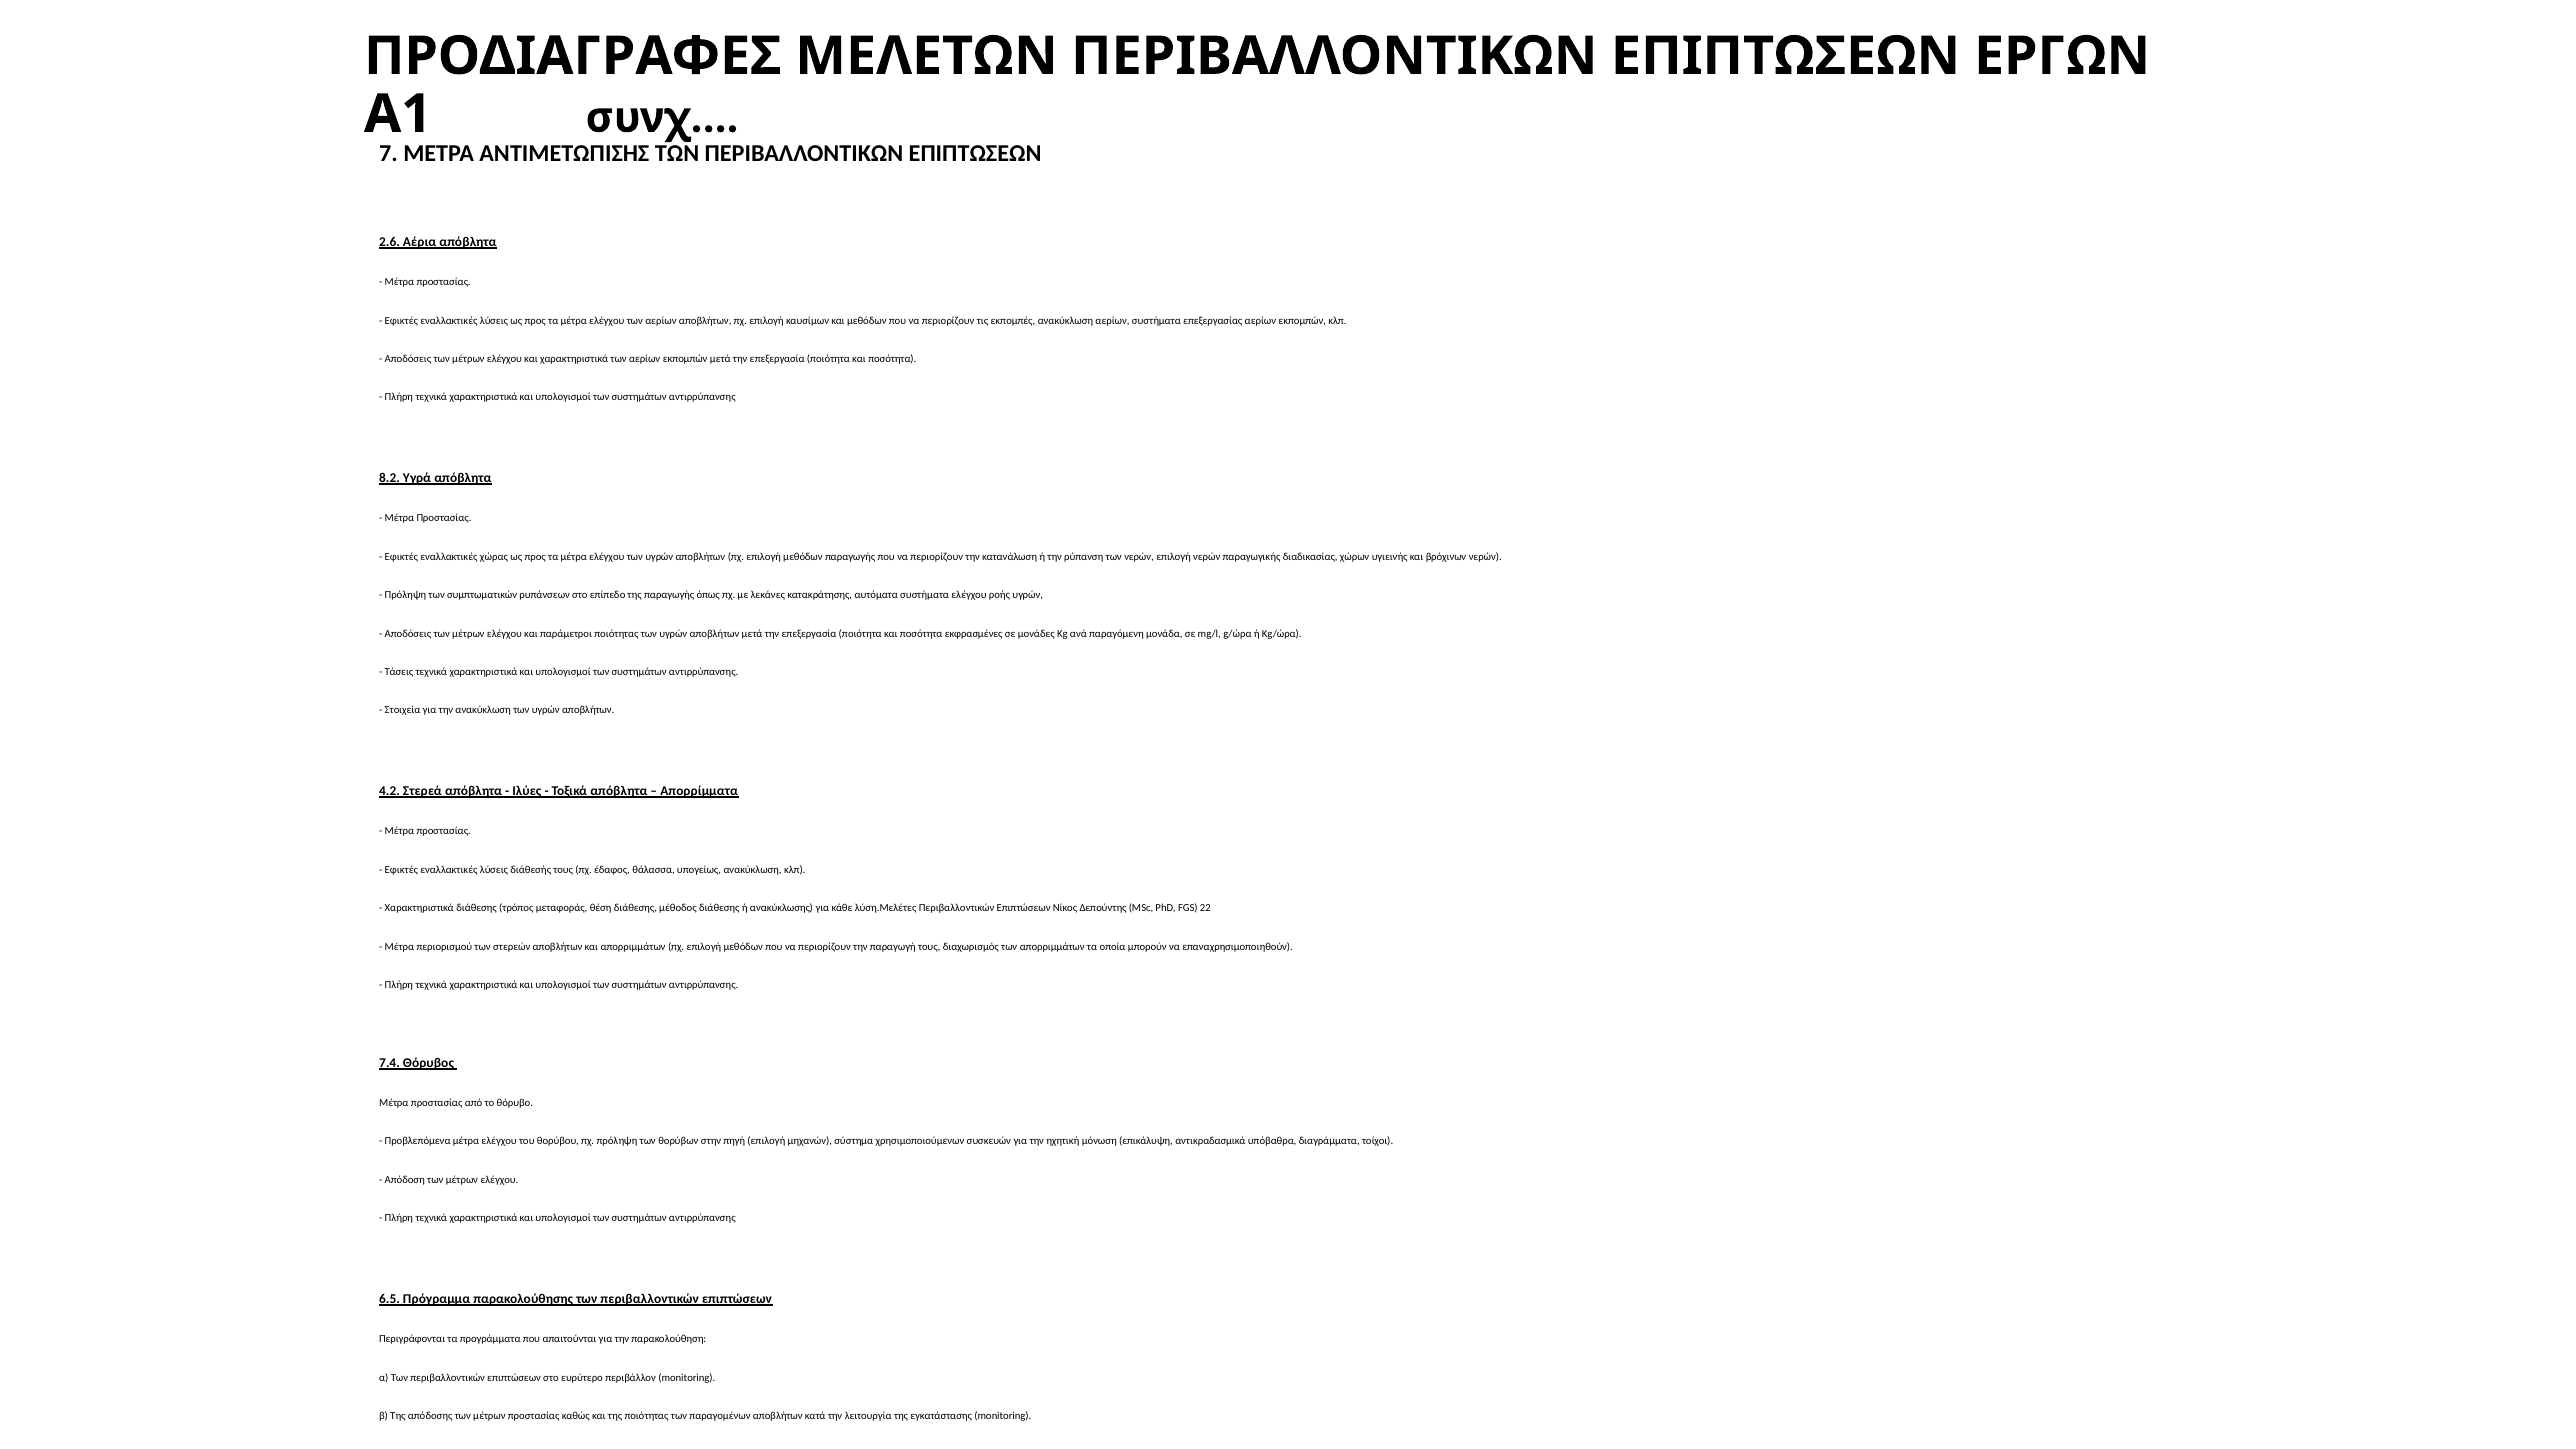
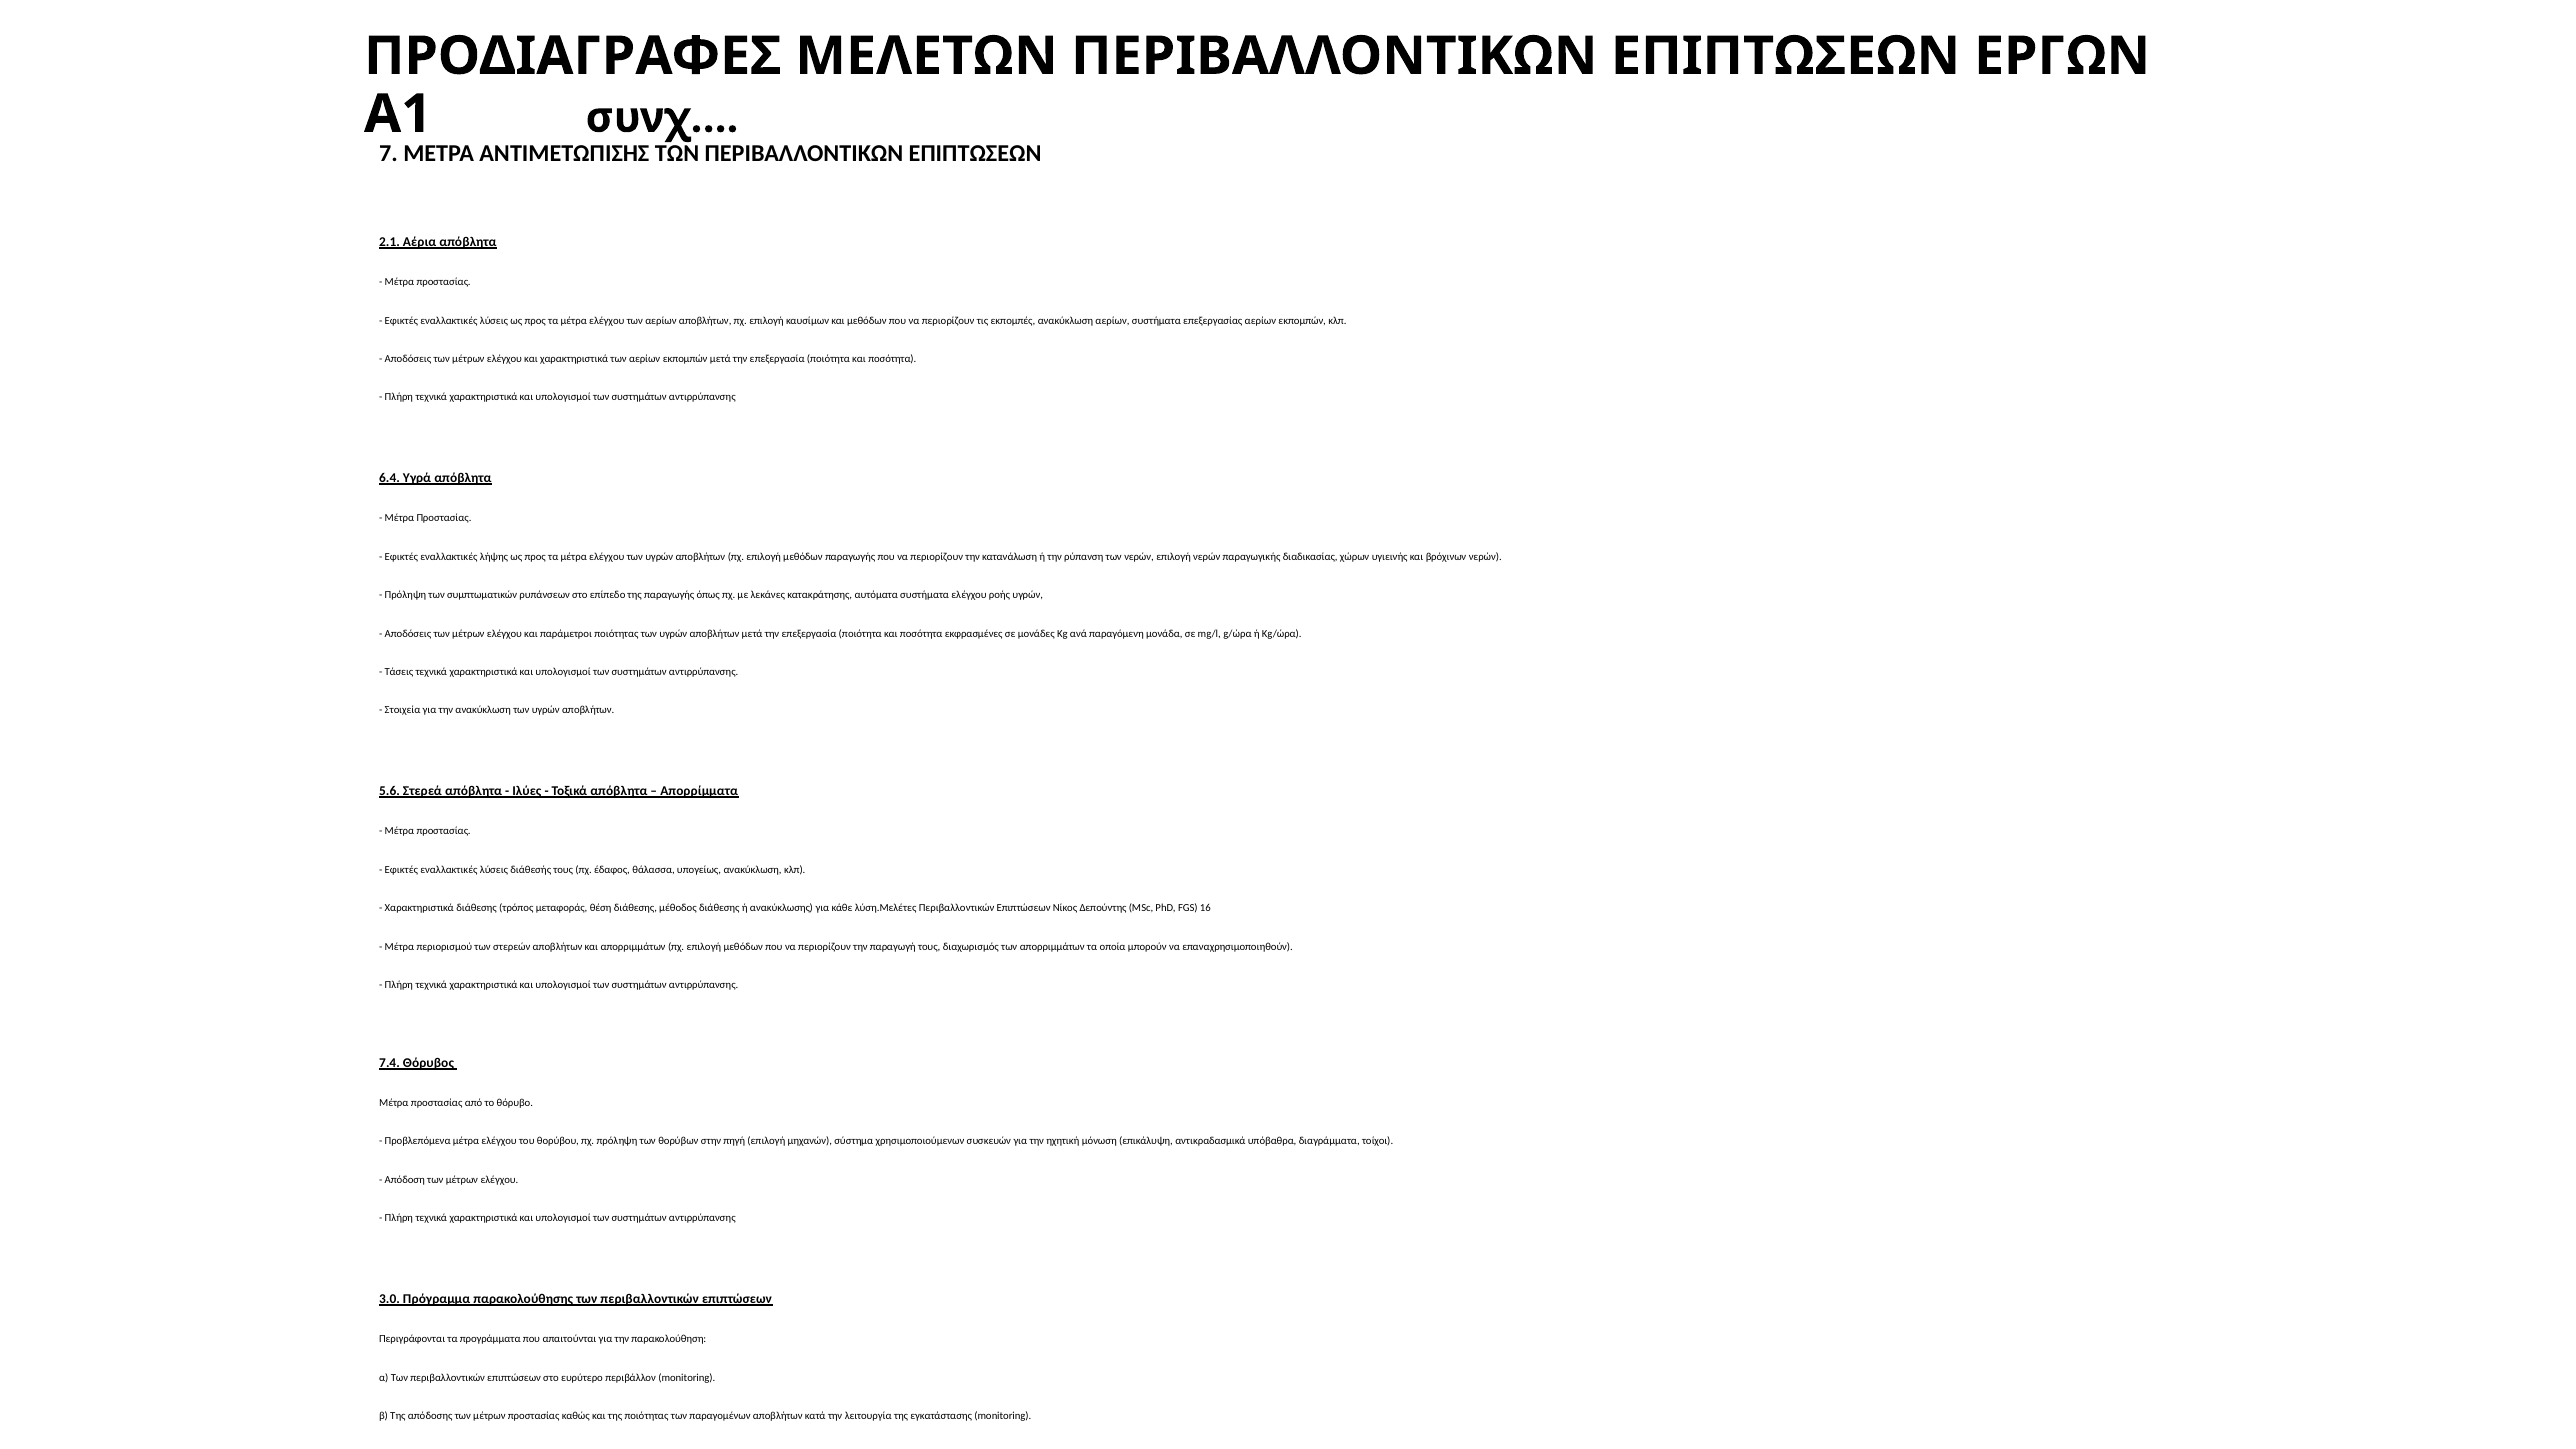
2.6: 2.6 -> 2.1 (390, 242)
8.2: 8.2 -> 6.4 (390, 478)
χώρας: χώρας -> λήψης (494, 557)
4.2: 4.2 -> 5.6 (390, 791)
22: 22 -> 16 (1205, 908)
6.5: 6.5 -> 3.0 (390, 1299)
